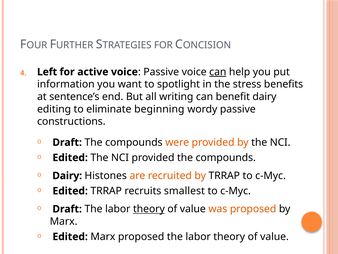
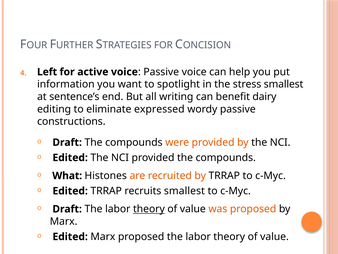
can underline: present -> none (218, 72)
stress benefits: benefits -> smallest (284, 84)
beginning: beginning -> expressed (159, 109)
Dairy: Dairy -> What (67, 175)
